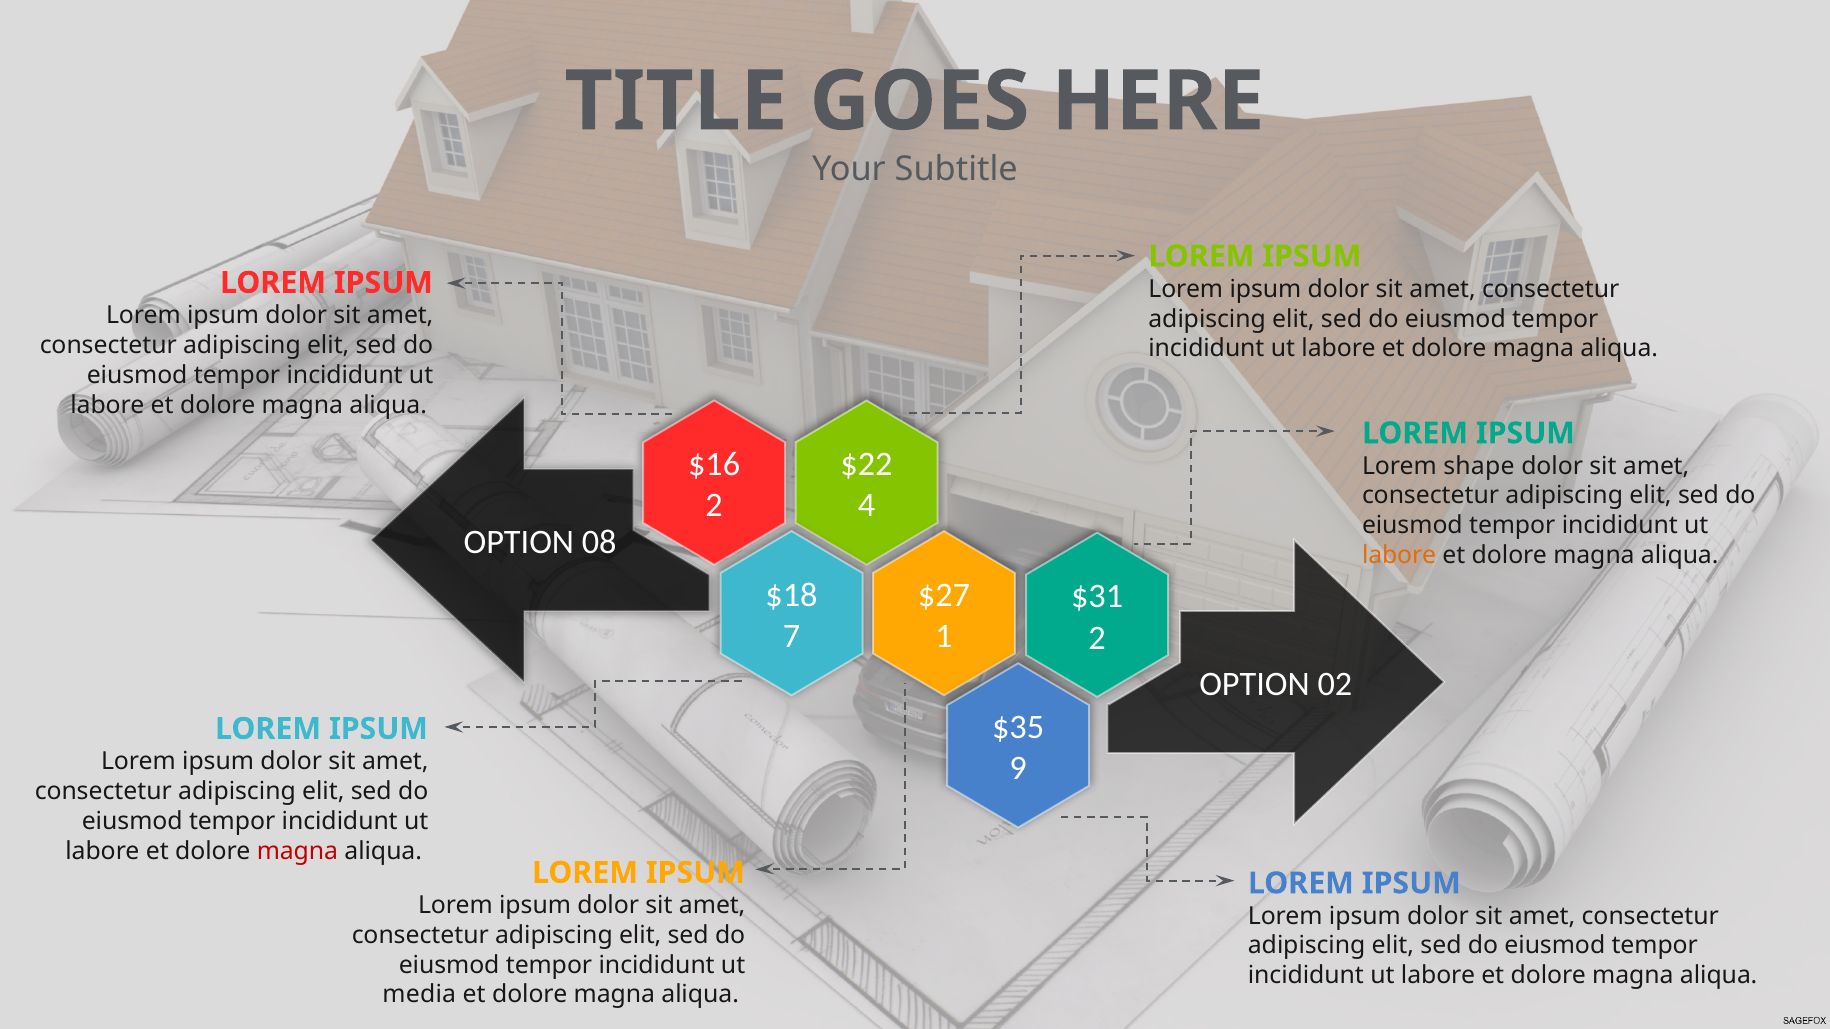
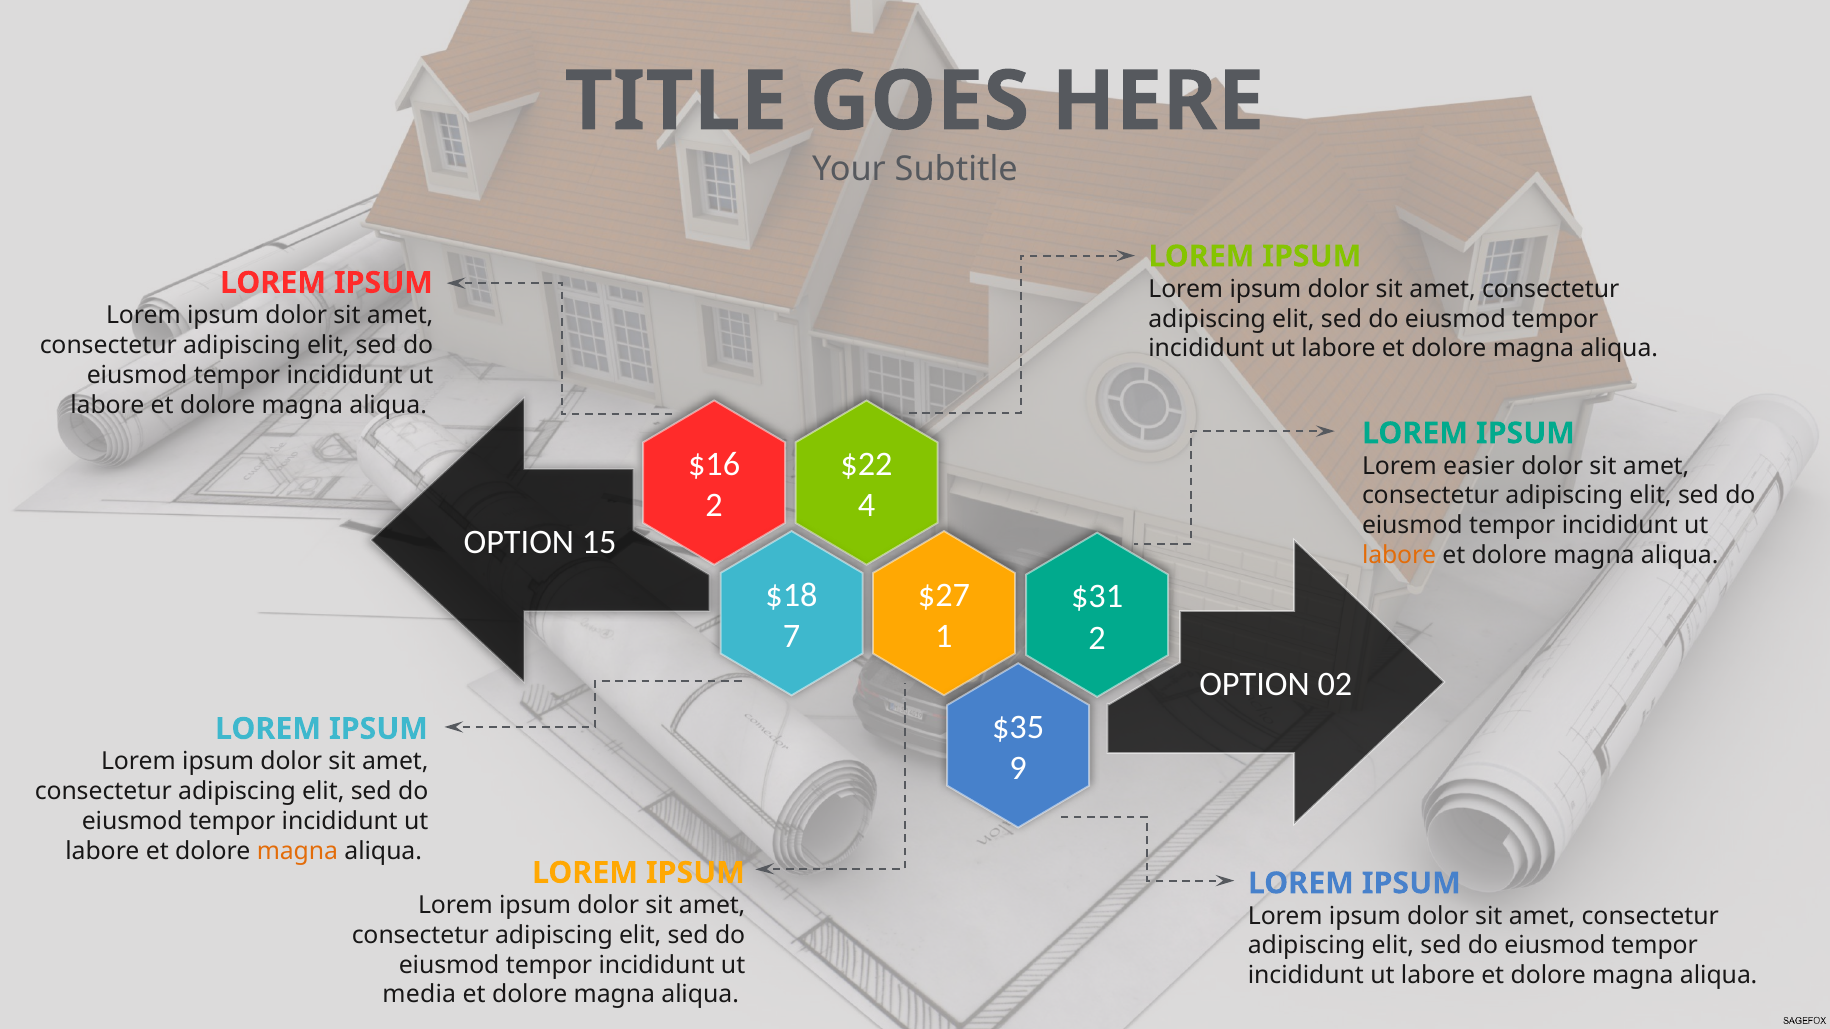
shape: shape -> easier (1479, 466)
08: 08 -> 15 (599, 543)
magna colour: red -> orange (297, 851)
